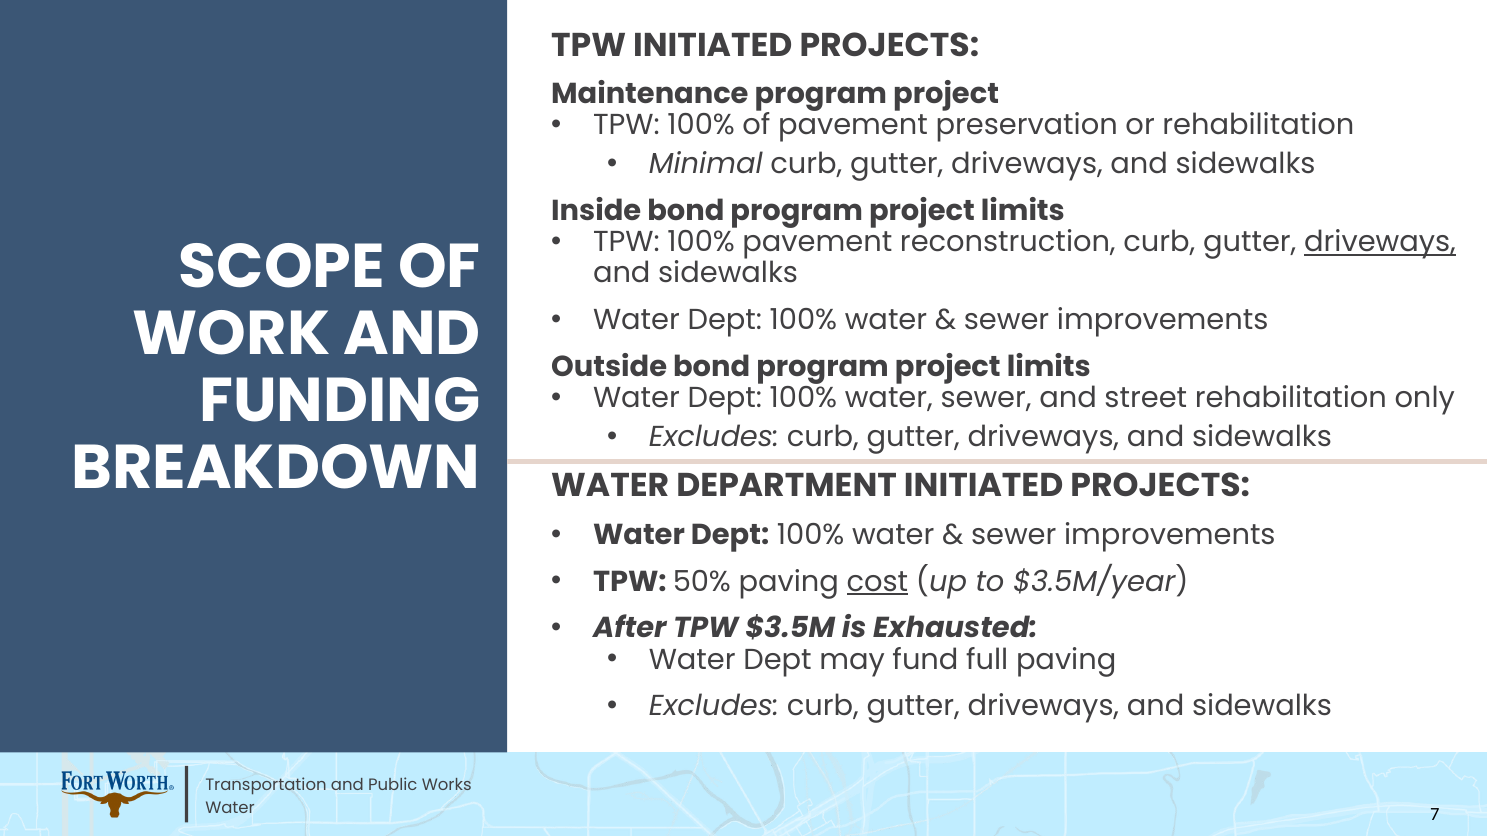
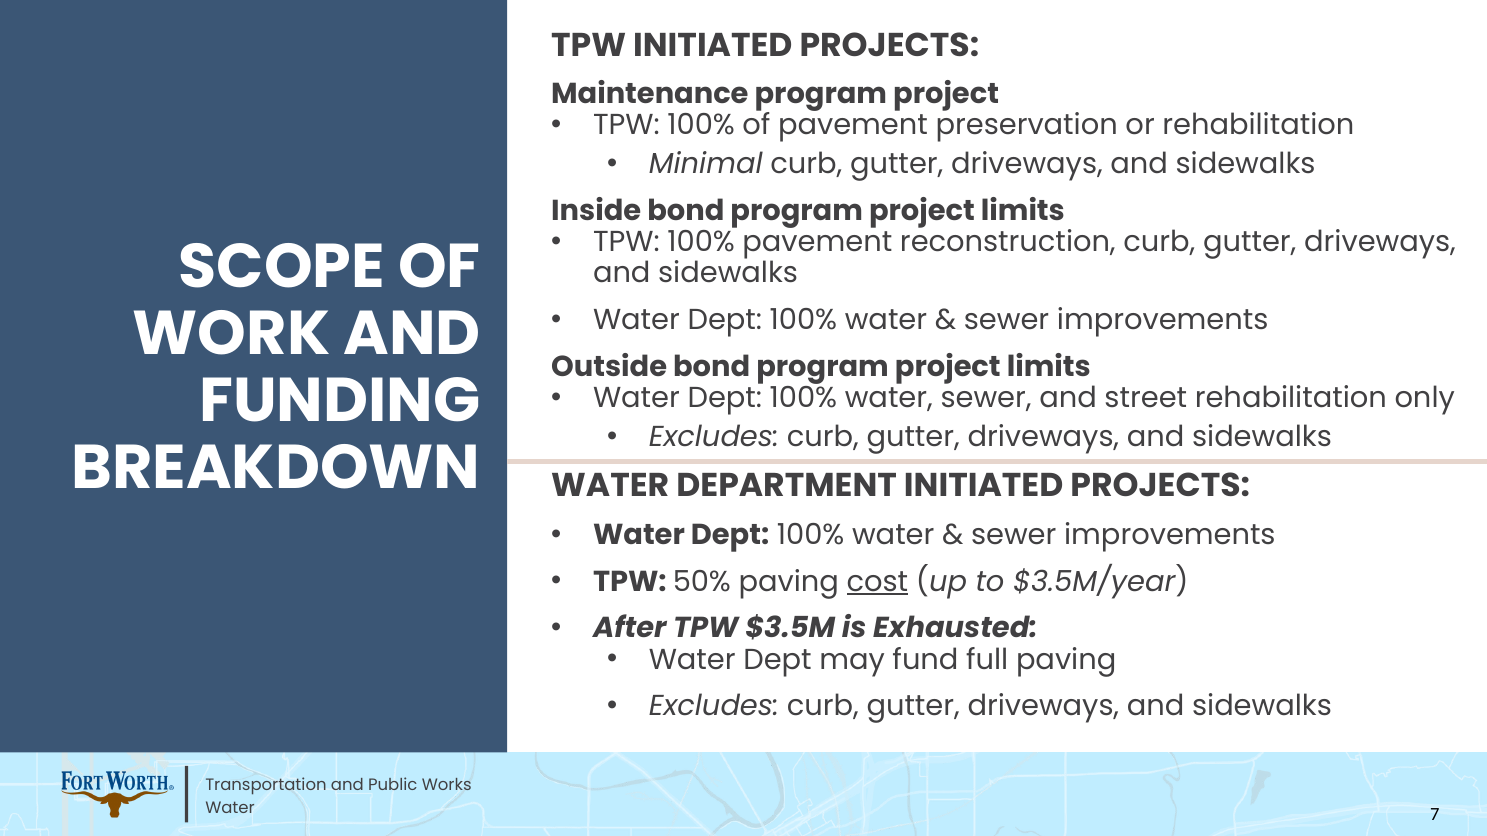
driveways underline: present -> none (1380, 242)
